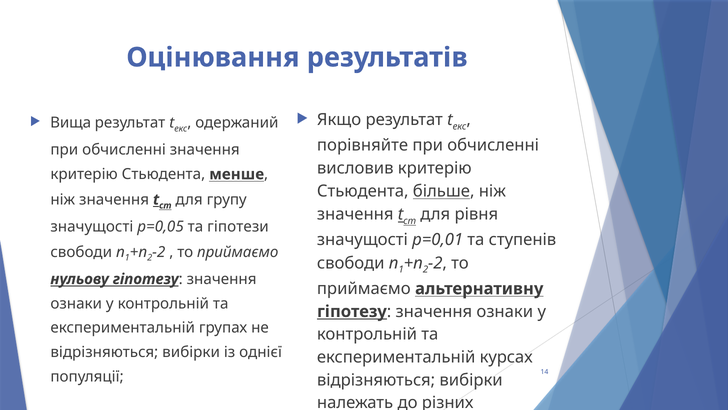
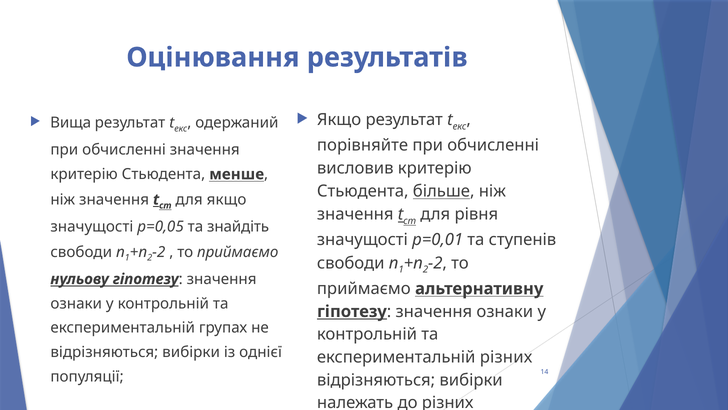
для групу: групу -> якщо (227, 199)
гіпотези: гіпотези -> знайдіть (238, 226)
експериментальній курсах: курсах -> різних (506, 357)
